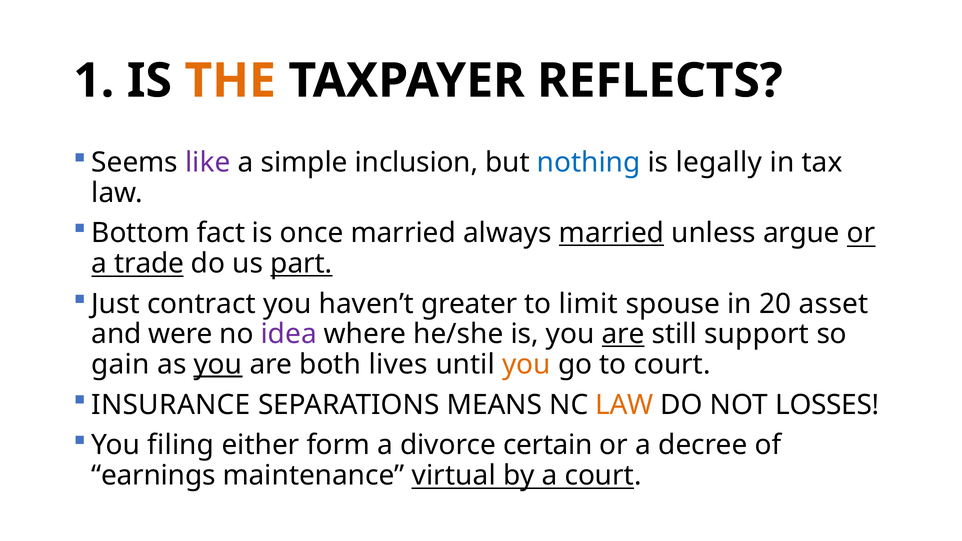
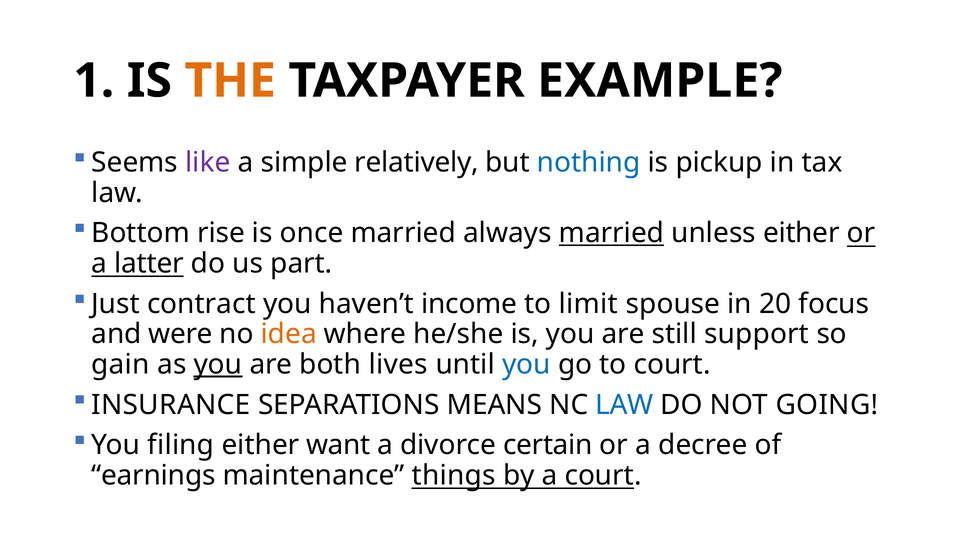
REFLECTS: REFLECTS -> EXAMPLE (660, 81)
inclusion: inclusion -> relatively (417, 163)
legally: legally -> pickup (719, 163)
fact: fact -> rise (221, 233)
unless argue: argue -> either (801, 233)
trade: trade -> latter (149, 264)
part underline: present -> none (301, 264)
greater: greater -> income (469, 304)
asset: asset -> focus (834, 304)
idea colour: purple -> orange (289, 334)
are underline: present -> none (623, 334)
you colour: orange -> blue (526, 365)
LAW colour: orange -> blue (624, 405)
LOSSES: LOSSES -> GOING (827, 405)
form: form -> want (338, 445)
virtual: virtual -> things (454, 476)
